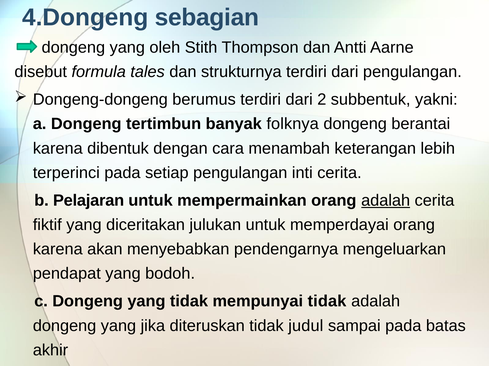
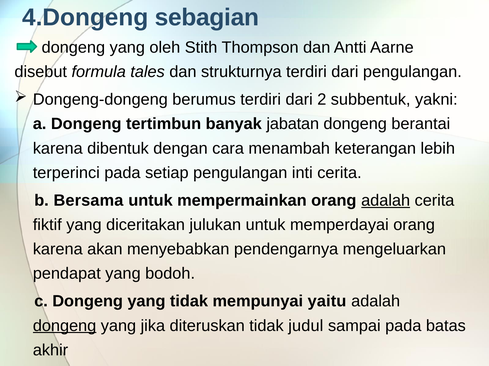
folknya: folknya -> jabatan (293, 124)
Pelajaran: Pelajaran -> Bersama (88, 201)
mempunyai tidak: tidak -> yaitu (327, 302)
dongeng underline: none -> present (65, 326)
